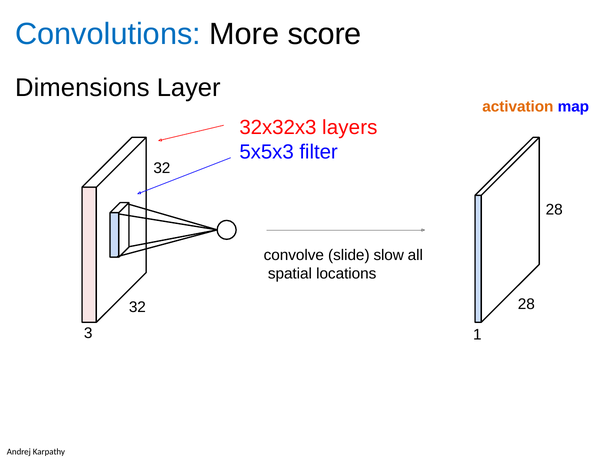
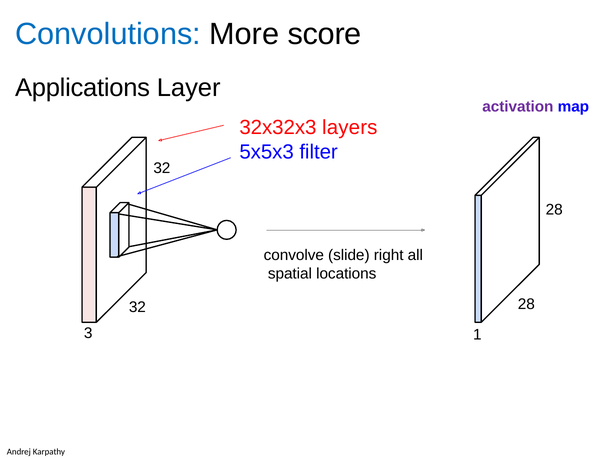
Dimensions: Dimensions -> Applications (83, 88)
activation colour: orange -> purple (518, 107)
slow: slow -> right (389, 256)
